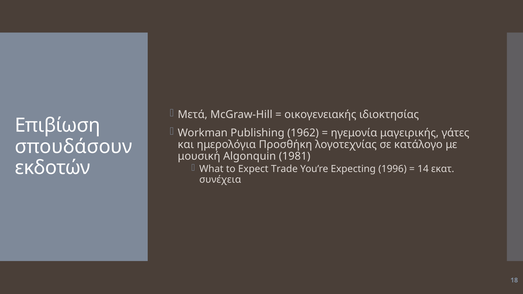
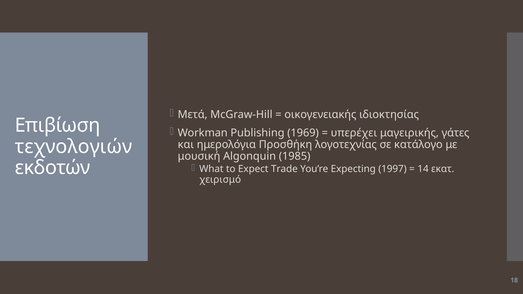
1962: 1962 -> 1969 (303, 133)
ηγεμονία: ηγεμονία -> υπερέχει (354, 133)
σπουδάσουν: σπουδάσουν -> τεχνολογιών (74, 147)
1981: 1981 -> 1985 (295, 156)
1996: 1996 -> 1997 (392, 169)
συνέχεια: συνέχεια -> χειρισμό (220, 180)
